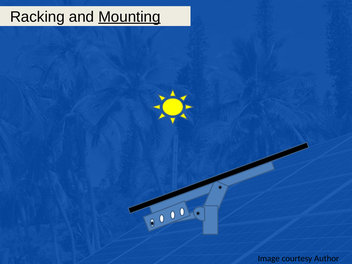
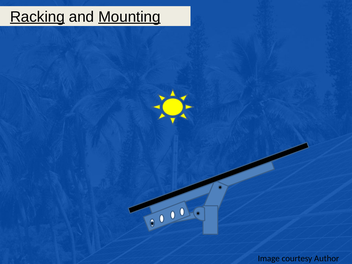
Racking underline: none -> present (37, 17)
